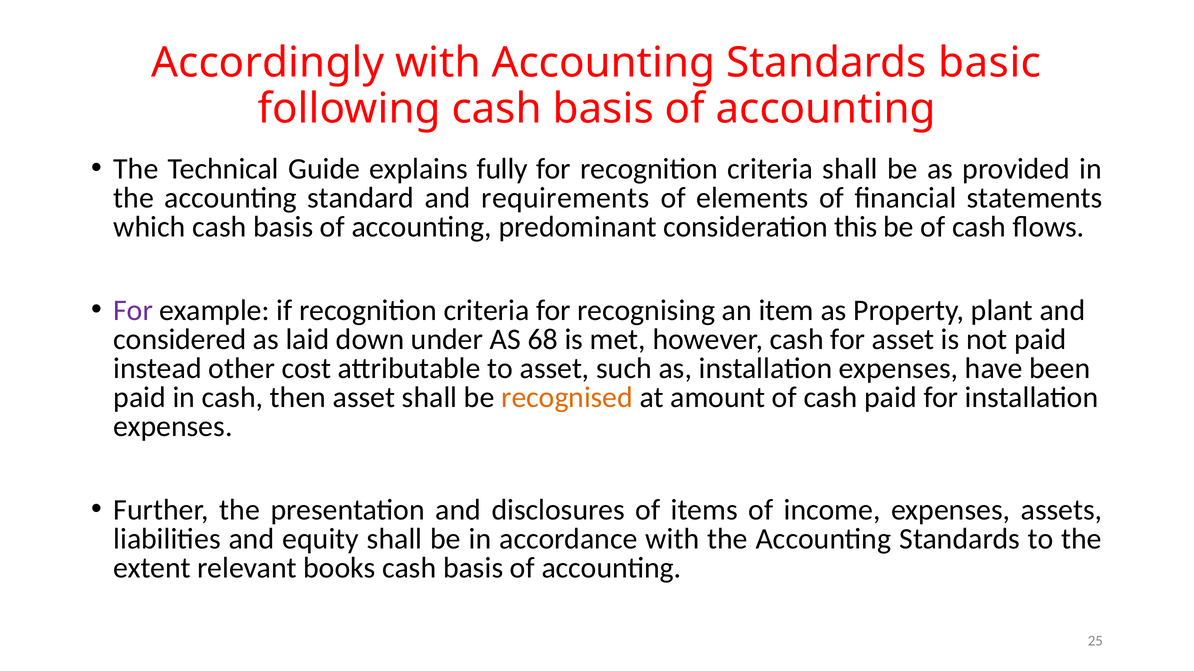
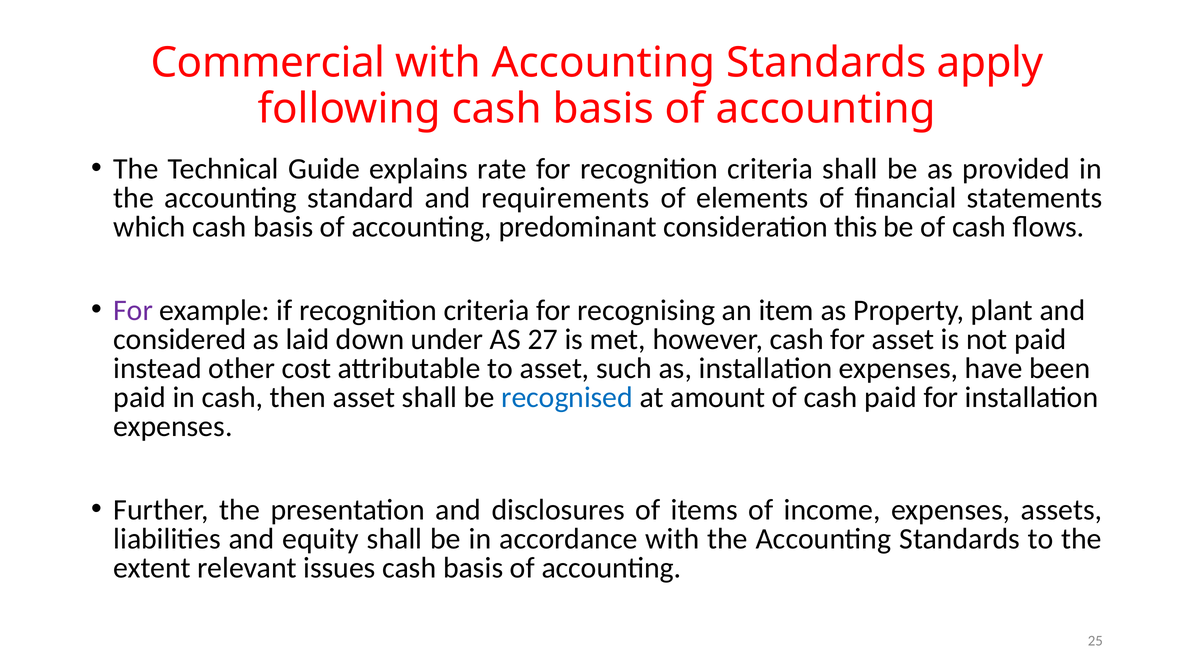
Accordingly: Accordingly -> Commercial (268, 63)
basic: basic -> apply (990, 63)
fully: fully -> rate (502, 169)
68: 68 -> 27 (543, 340)
recognised colour: orange -> blue (567, 398)
books: books -> issues (339, 568)
